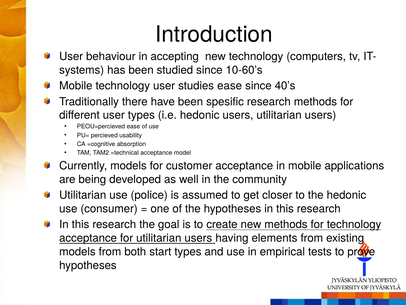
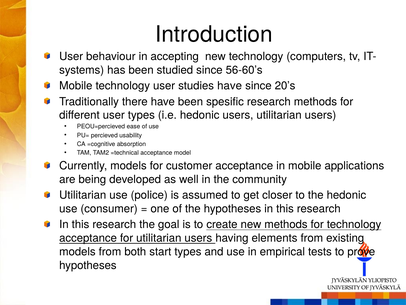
10-60’s: 10-60’s -> 56-60’s (244, 70)
studies ease: ease -> have (230, 86)
40’s: 40’s -> 20’s (285, 86)
